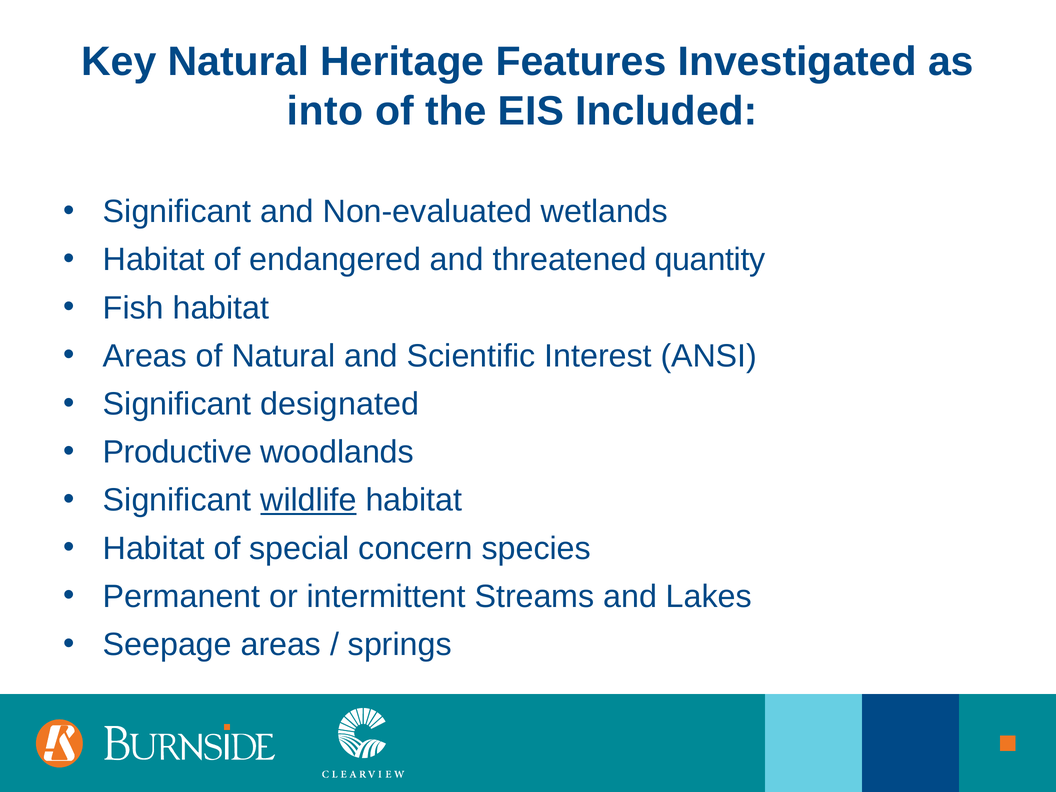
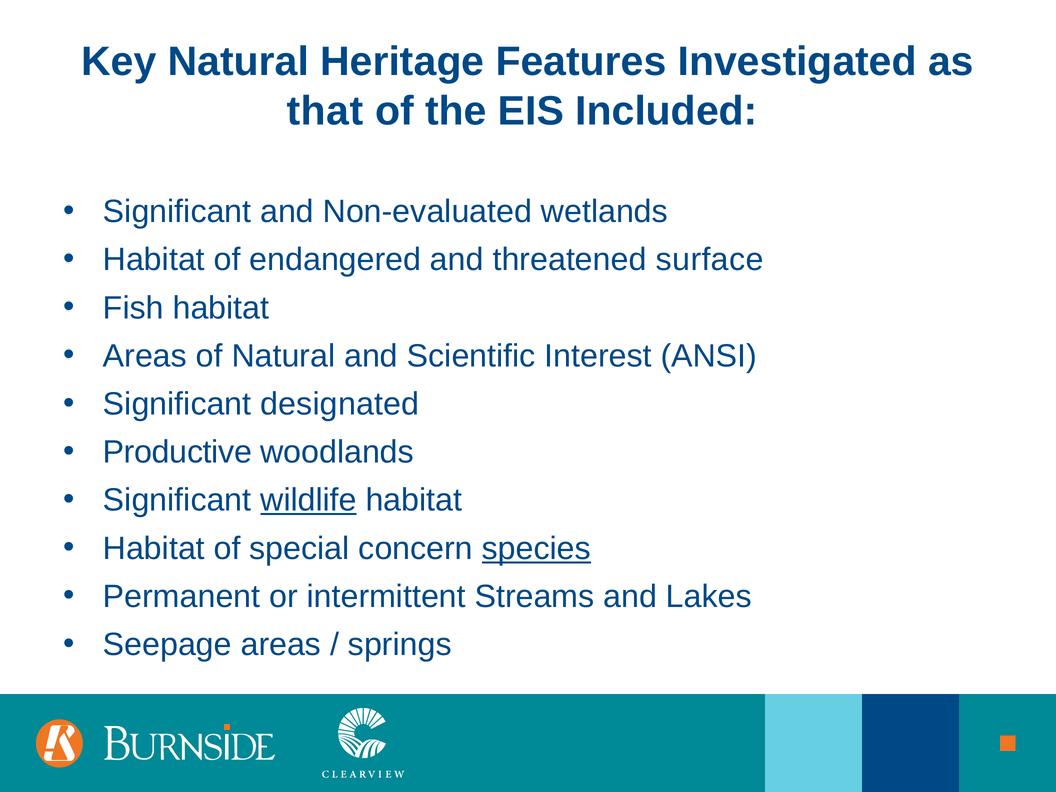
into: into -> that (325, 111)
quantity: quantity -> surface (710, 260)
species underline: none -> present (536, 548)
